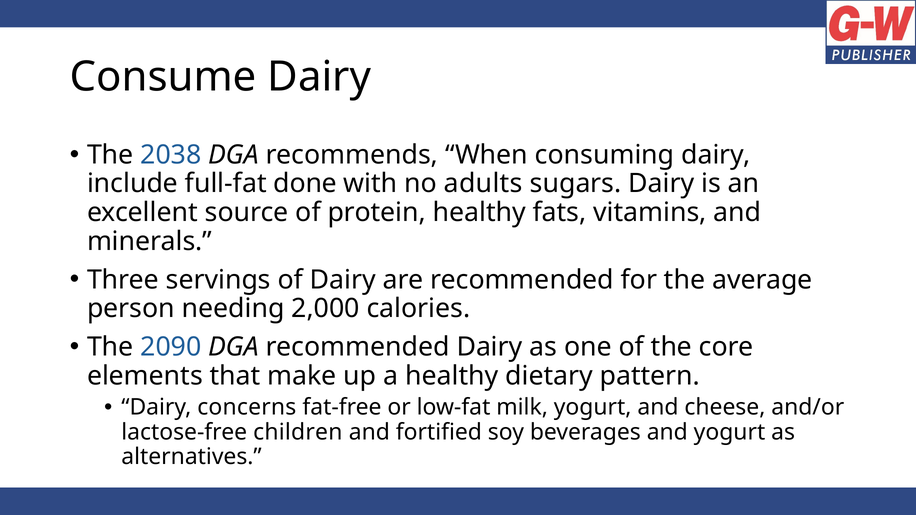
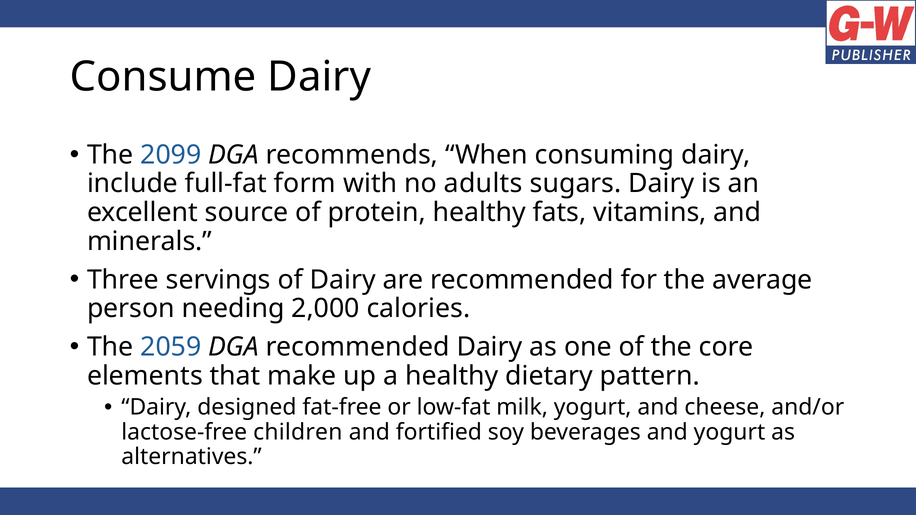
2038: 2038 -> 2099 (171, 155)
done: done -> form (305, 184)
2090: 2090 -> 2059 (171, 347)
concerns: concerns -> designed (247, 408)
